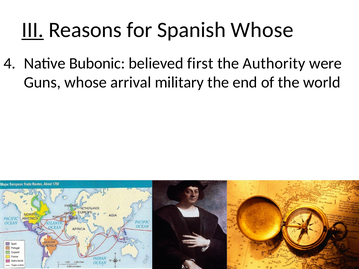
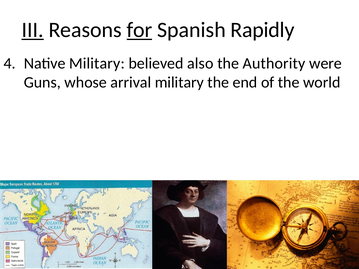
for underline: none -> present (139, 30)
Spanish Whose: Whose -> Rapidly (262, 30)
Native Bubonic: Bubonic -> Military (97, 63)
first: first -> also (200, 63)
